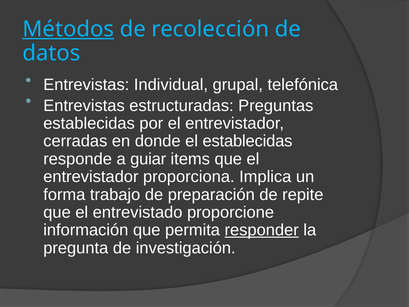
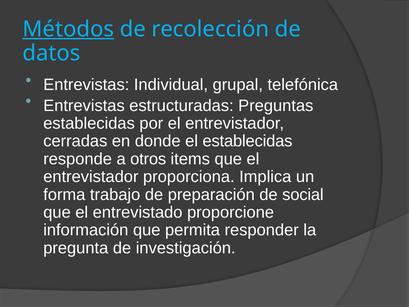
guiar: guiar -> otros (148, 159)
repite: repite -> social (303, 194)
responder underline: present -> none (262, 230)
